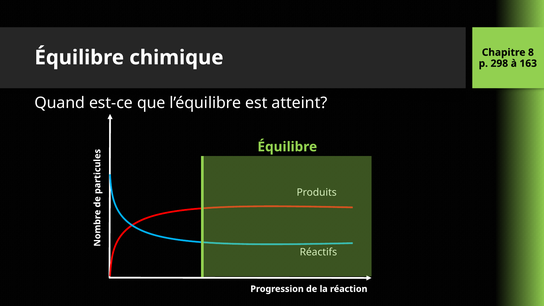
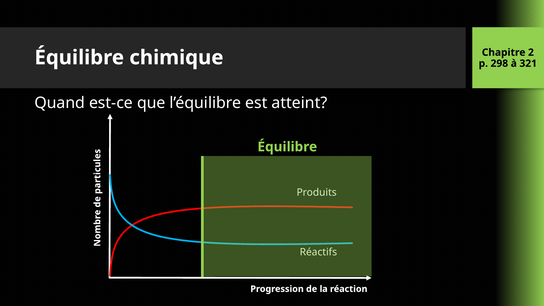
8: 8 -> 2 (531, 52)
163: 163 -> 321 (528, 63)
